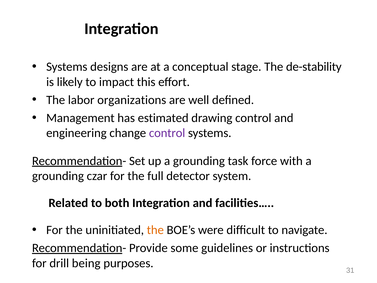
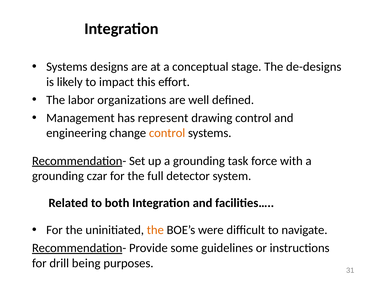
de-stability: de-stability -> de-designs (314, 67)
estimated: estimated -> represent (163, 118)
control colour: purple -> orange (167, 133)
